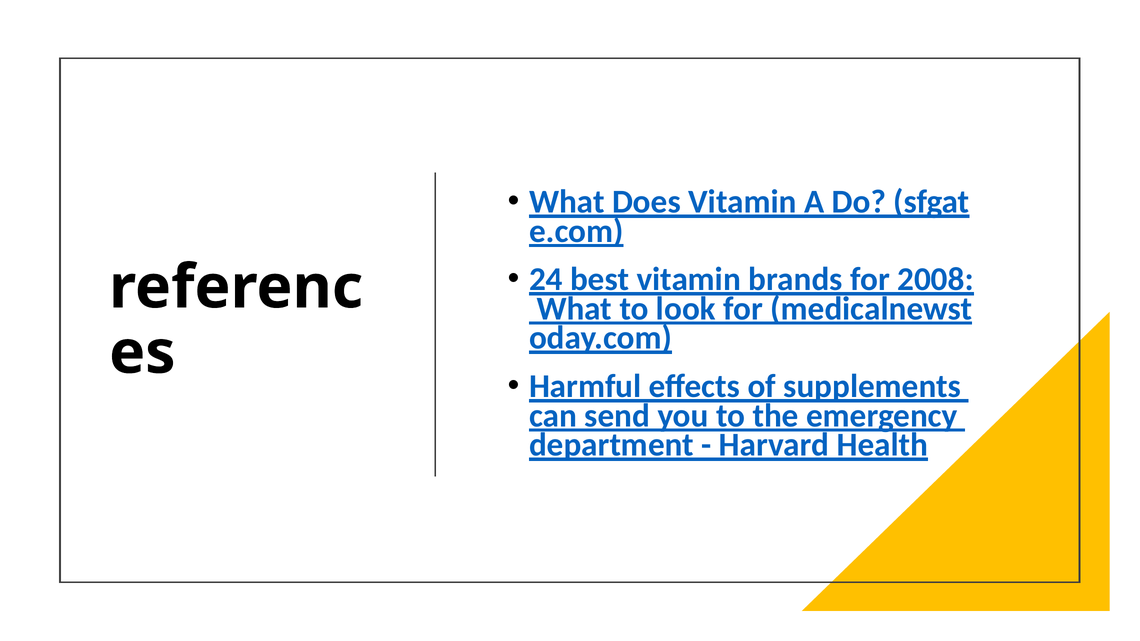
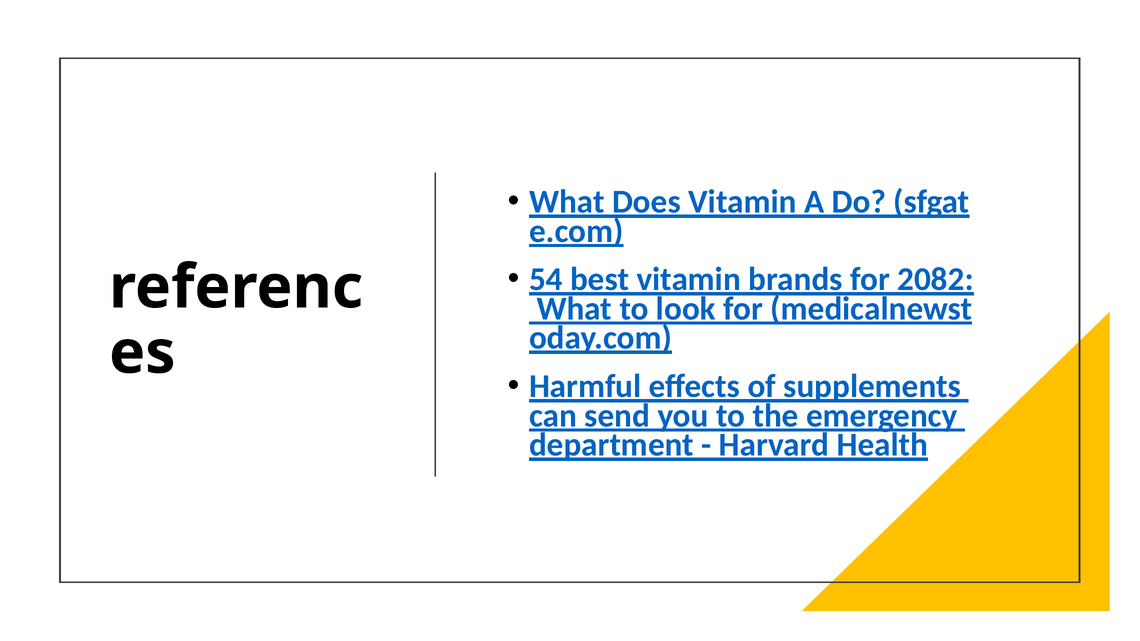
24: 24 -> 54 (546, 280)
2008: 2008 -> 2082 (935, 280)
